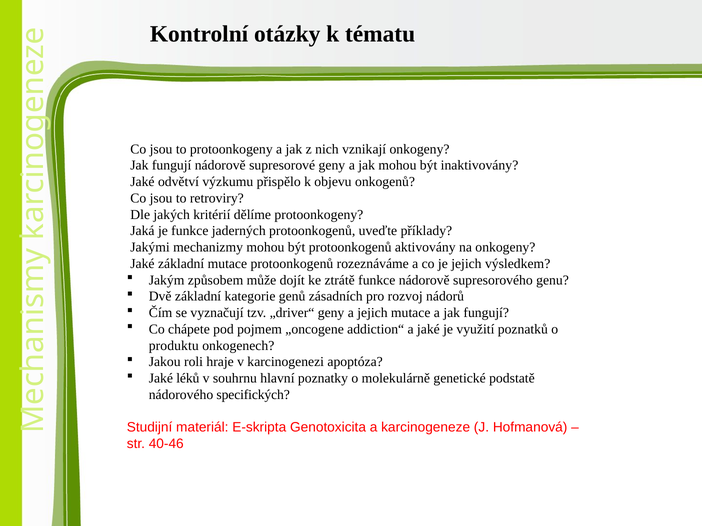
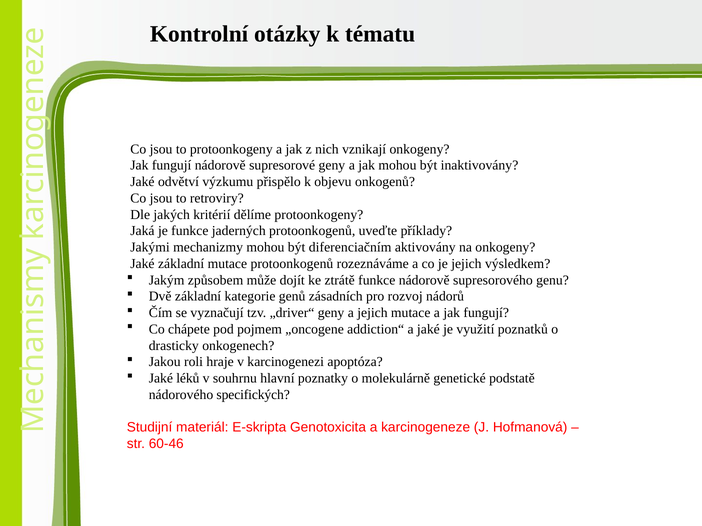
být protoonkogenů: protoonkogenů -> diferenciačním (350, 248)
produktu: produktu -> drasticky (174, 346)
40-46: 40-46 -> 60-46 (166, 444)
